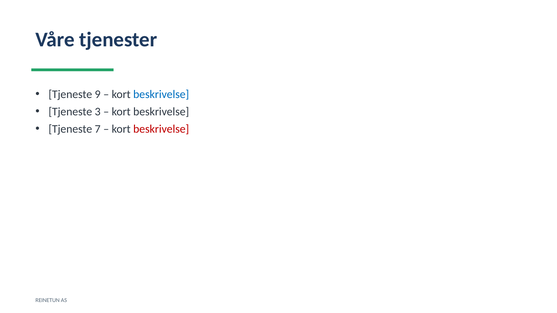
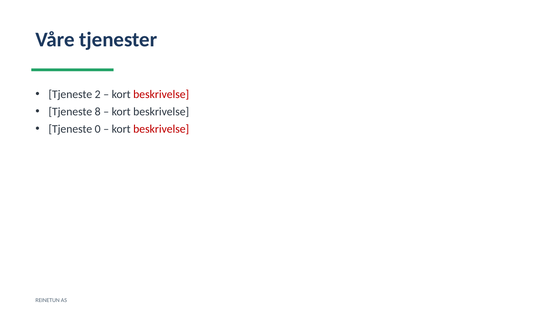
9: 9 -> 2 (98, 94)
beskrivelse colour: blue -> red (161, 94)
3: 3 -> 8 (98, 112)
7: 7 -> 0 (98, 129)
